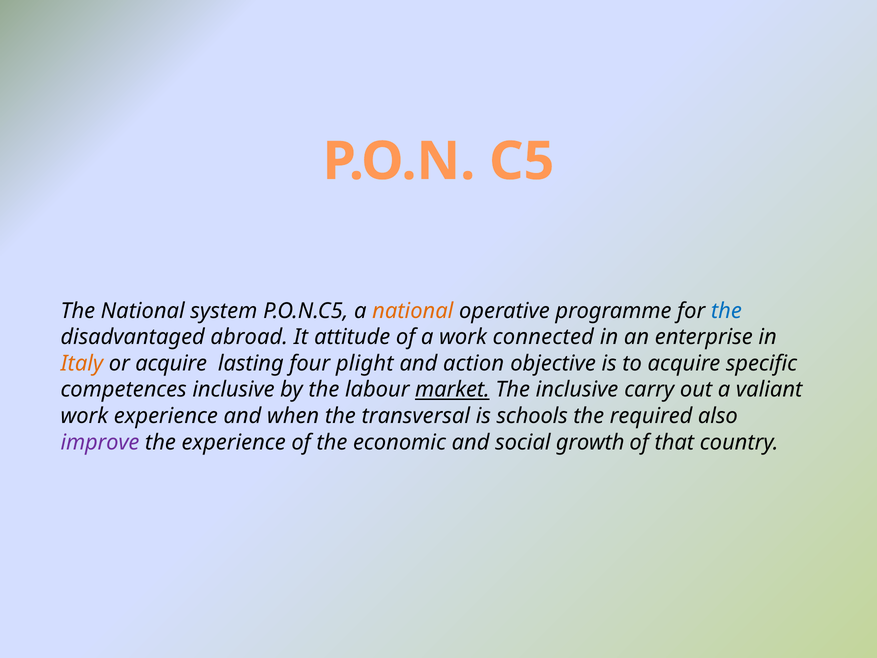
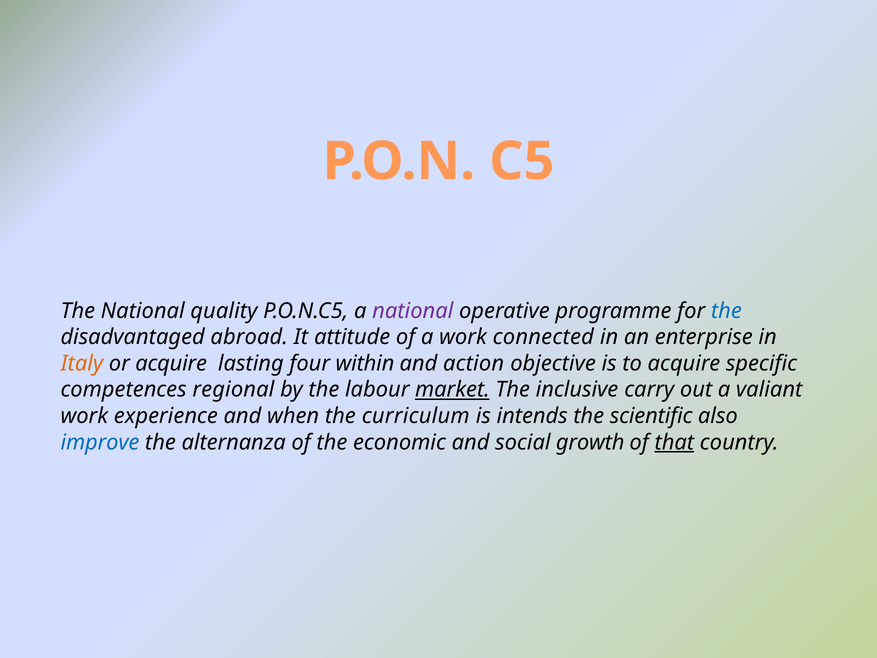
system: system -> quality (224, 311)
national colour: orange -> purple (413, 311)
plight: plight -> within (365, 363)
competences inclusive: inclusive -> regional (233, 390)
transversal: transversal -> curriculum (416, 416)
schools: schools -> intends (532, 416)
required: required -> scientific (651, 416)
improve colour: purple -> blue (100, 442)
the experience: experience -> alternanza (234, 442)
that underline: none -> present (674, 442)
